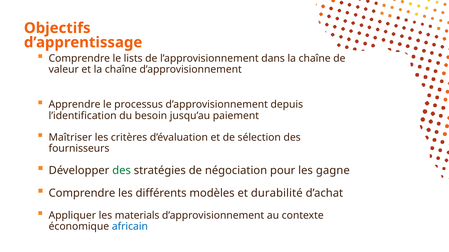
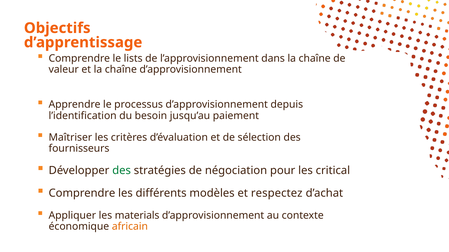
gagne: gagne -> critical (333, 171)
durabilité: durabilité -> respectez (277, 194)
africain colour: blue -> orange (130, 227)
